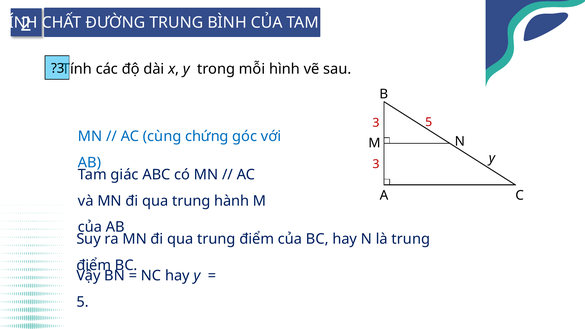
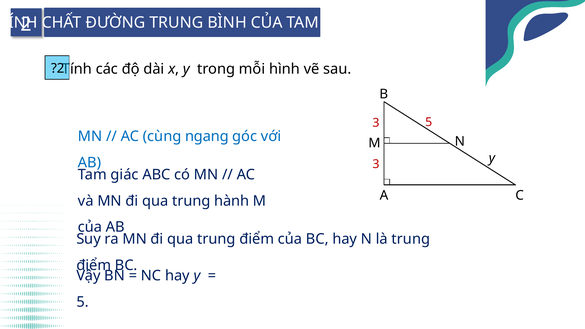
?3: ?3 -> ?2 (58, 68)
chứng: chứng -> ngang (207, 136)
